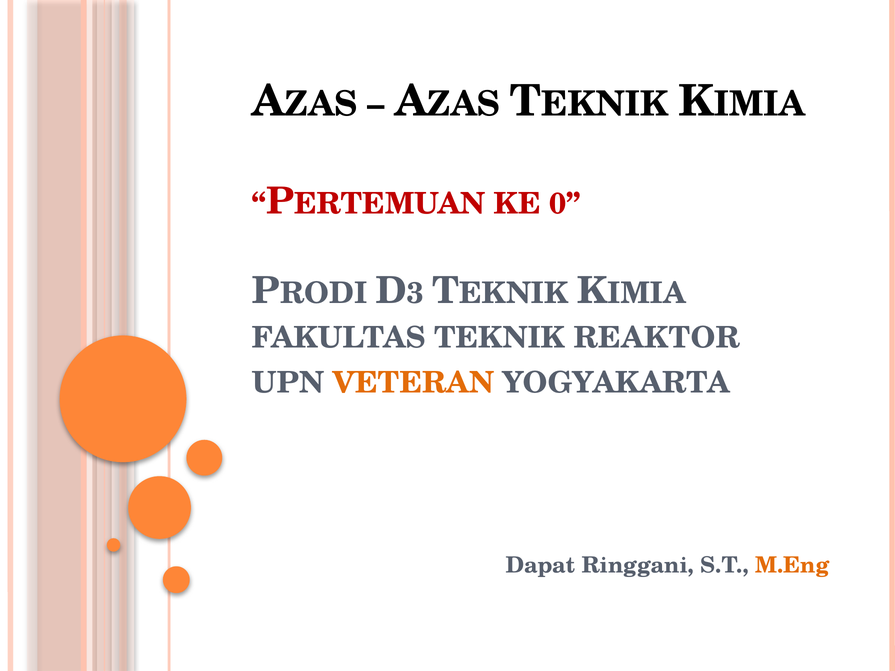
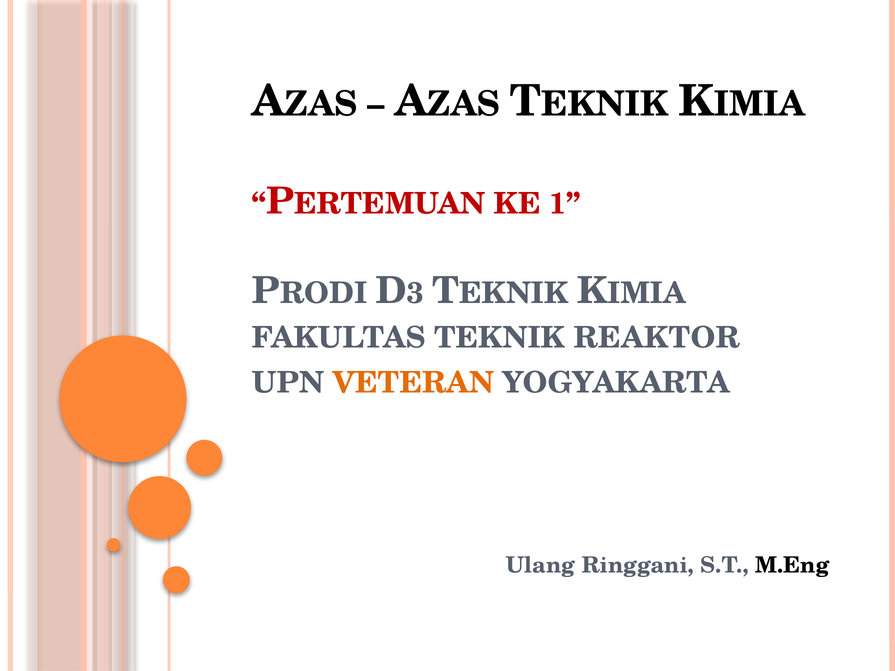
0: 0 -> 1 (565, 204)
Dapat: Dapat -> Ulang (540, 566)
M.Eng colour: orange -> black (792, 566)
